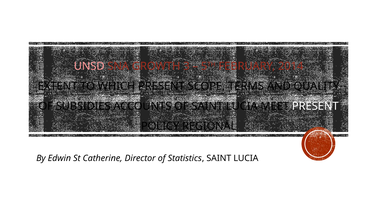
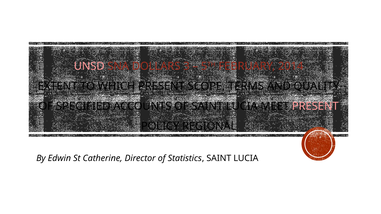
GROWTH: GROWTH -> DOLLARS (156, 66)
SUBSIDIES: SUBSIDIES -> SPECIFIED (83, 106)
PRESENT colour: white -> pink (315, 106)
